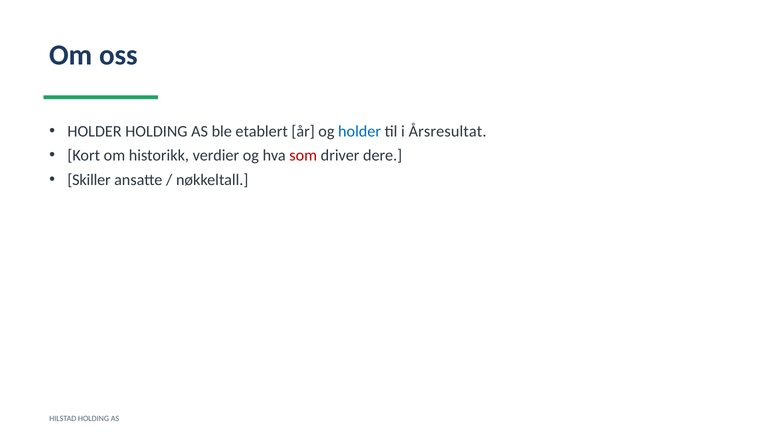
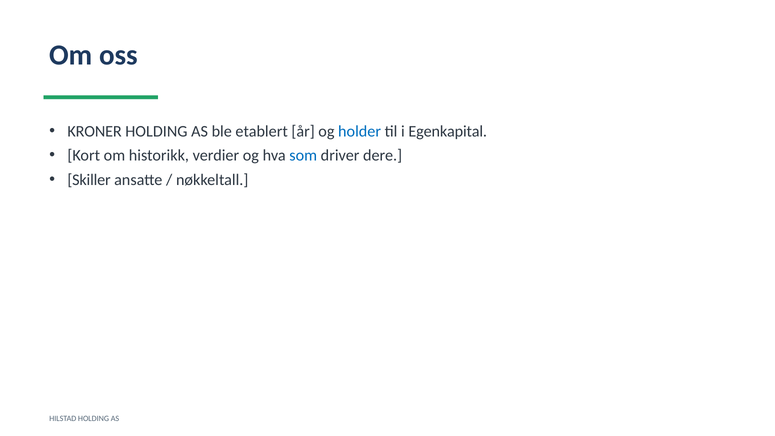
HOLDER: HOLDER -> KRONER (95, 131)
Årsresultat: Årsresultat -> Egenkapital (448, 131)
som colour: red -> blue (303, 155)
